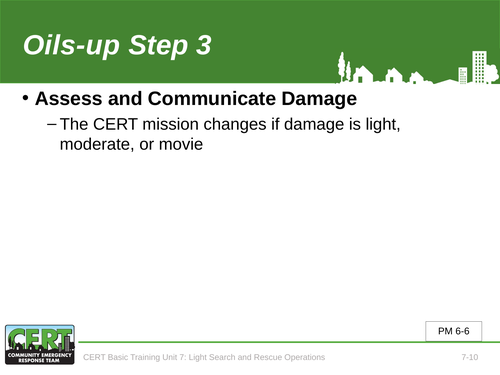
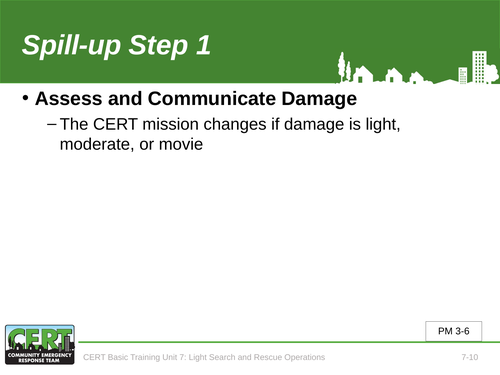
Oils-up: Oils-up -> Spill-up (72, 45)
3: 3 -> 1 (204, 45)
6-6: 6-6 -> 3-6 (462, 331)
